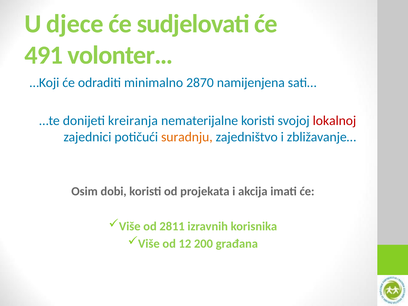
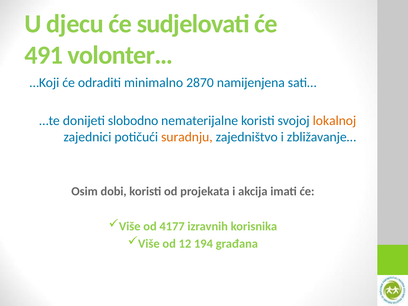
djece: djece -> djecu (75, 24)
kreiranja: kreiranja -> slobodno (133, 121)
lokalnoj colour: red -> orange (334, 121)
2811: 2811 -> 4177 (172, 226)
200: 200 -> 194 (203, 244)
